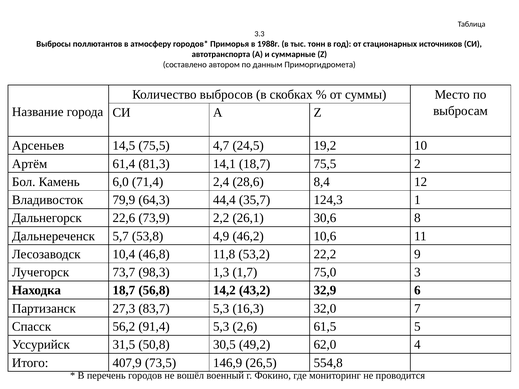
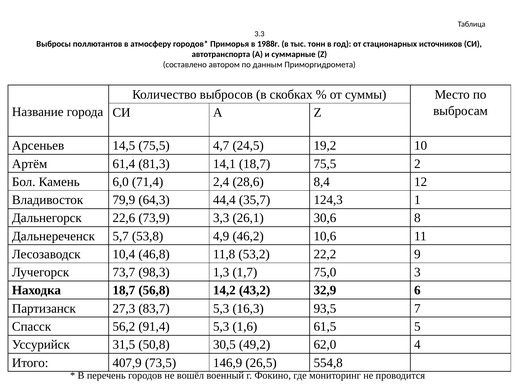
2,2: 2,2 -> 3,3 (221, 218)
32,0: 32,0 -> 93,5 (325, 309)
2,6: 2,6 -> 1,6 (245, 327)
